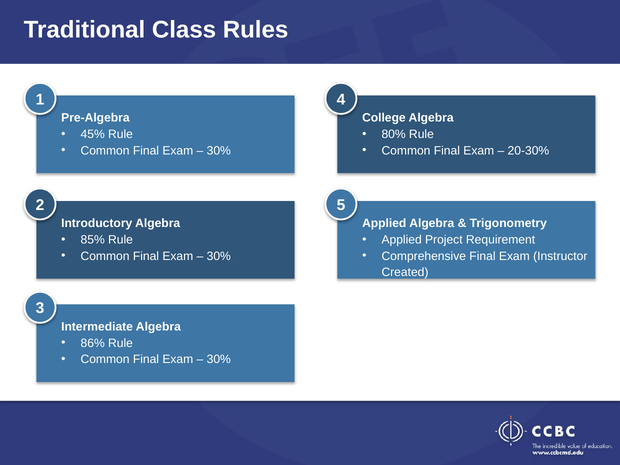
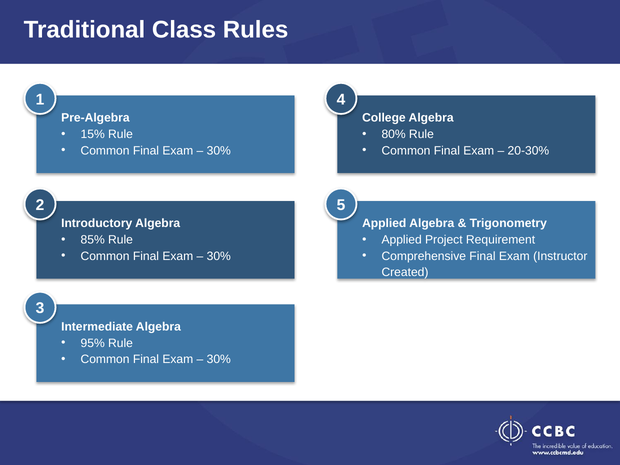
45%: 45% -> 15% (93, 134)
86%: 86% -> 95% (93, 343)
